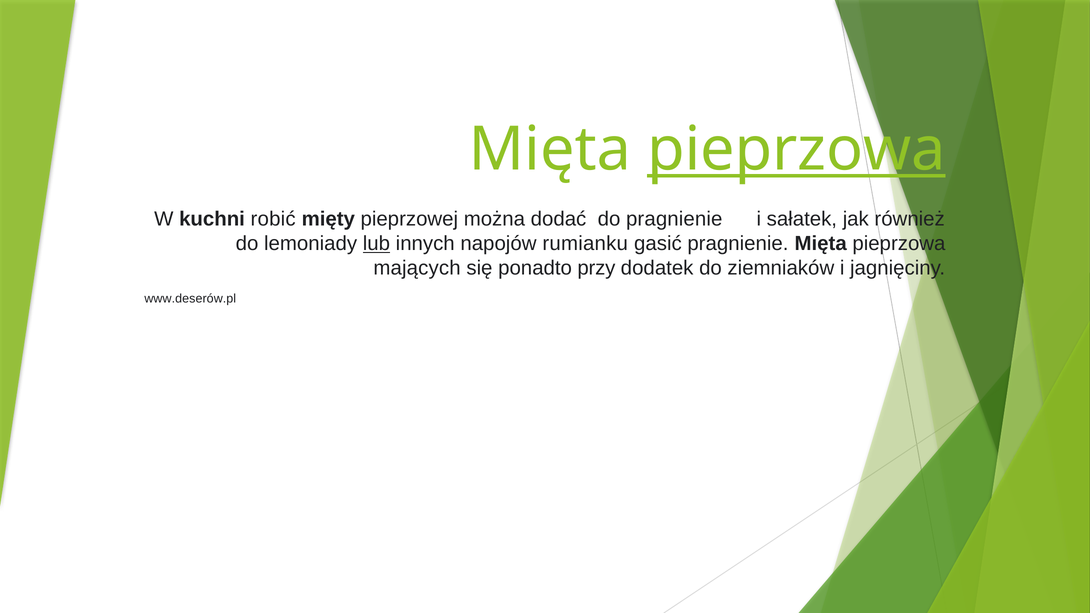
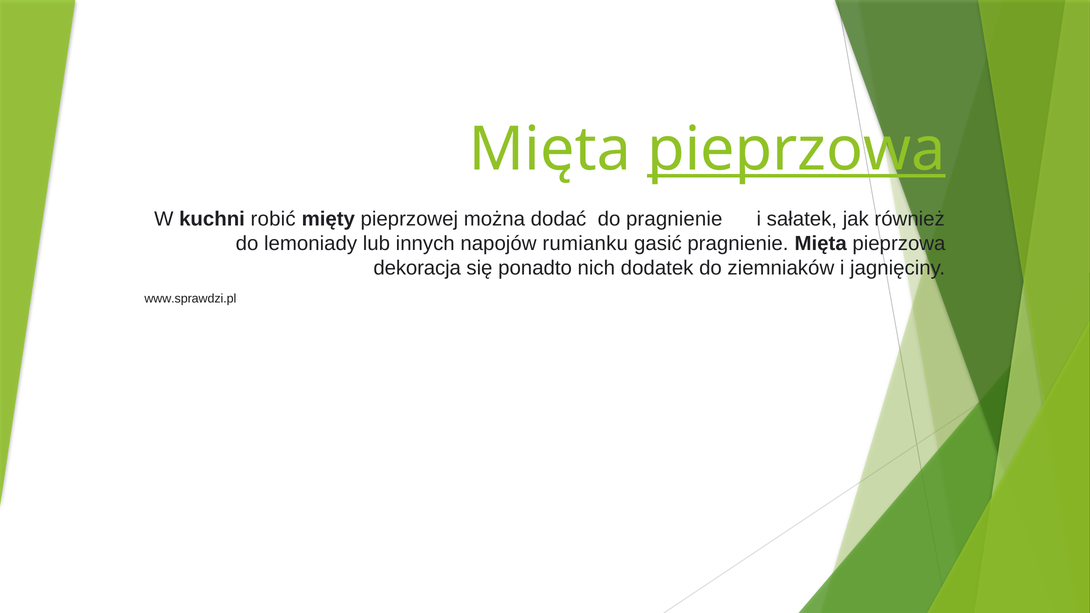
lub underline: present -> none (376, 244)
mających: mających -> dekoracja (417, 268)
przy: przy -> nich (596, 268)
www.deserów.pl: www.deserów.pl -> www.sprawdzi.pl (190, 299)
